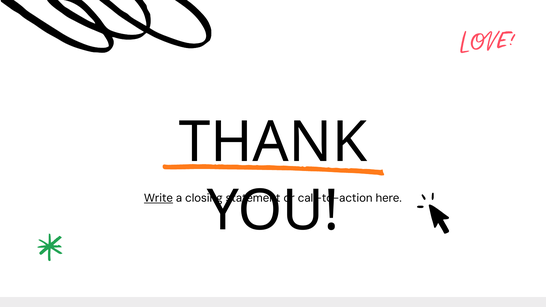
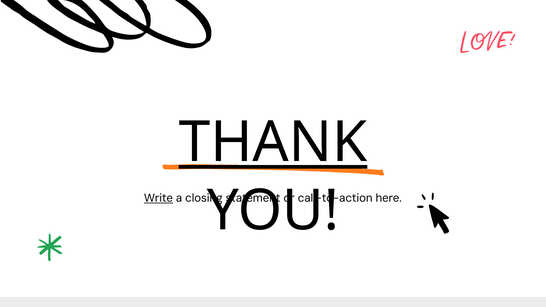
THANK underline: none -> present (273, 142)
